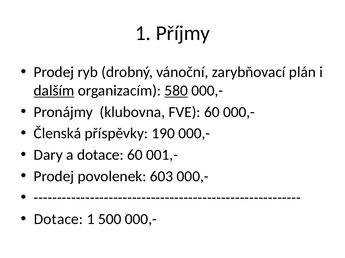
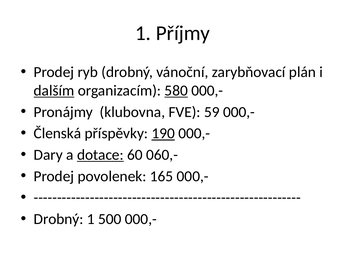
FVE 60: 60 -> 59 (212, 112)
190 underline: none -> present (163, 134)
dotace underline: none -> present (100, 155)
001,-: 001,- -> 060,- (162, 155)
603: 603 -> 165 (162, 177)
Dotace: Dotace -> Drobný (59, 220)
